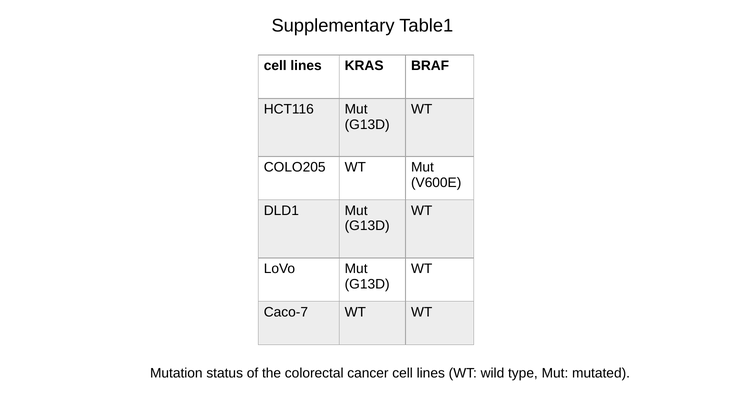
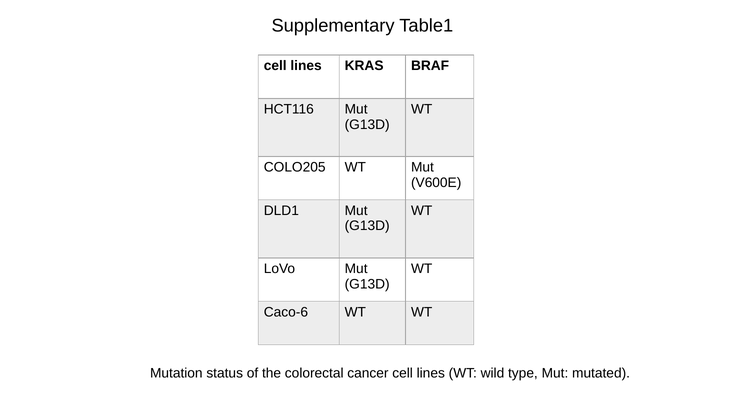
Caco-7: Caco-7 -> Caco-6 (286, 312)
